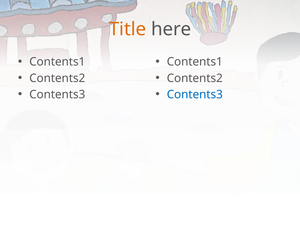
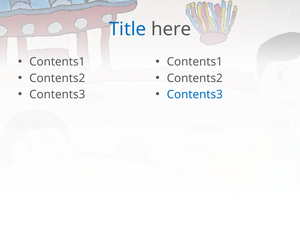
Title colour: orange -> blue (128, 29)
